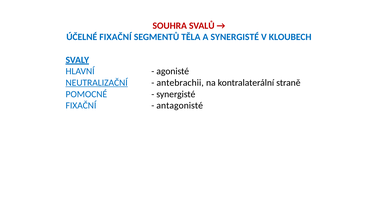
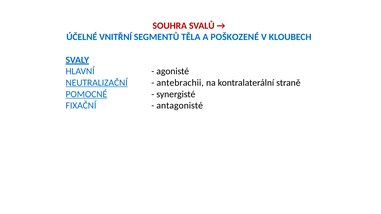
ÚČELNÉ FIXAČNÍ: FIXAČNÍ -> VNITŘNÍ (116, 37)
A SYNERGISTÉ: SYNERGISTÉ -> POŠKOZENÉ (235, 37)
POMOCNÉ underline: none -> present (86, 94)
